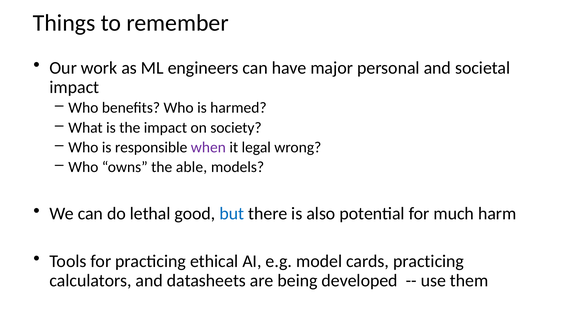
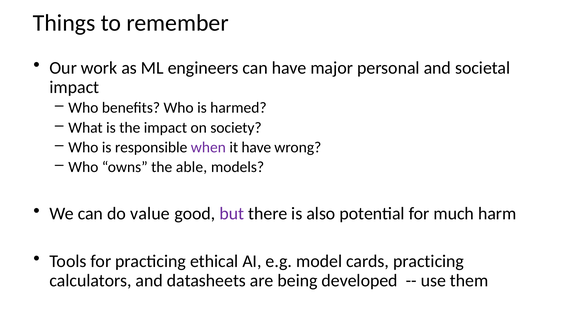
it legal: legal -> have (256, 147)
lethal: lethal -> value (150, 214)
but colour: blue -> purple (232, 214)
